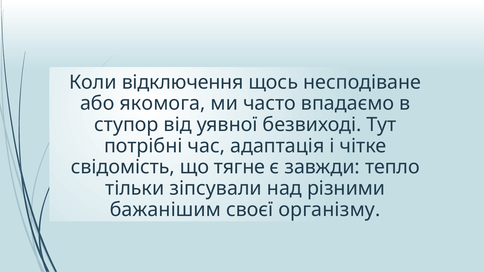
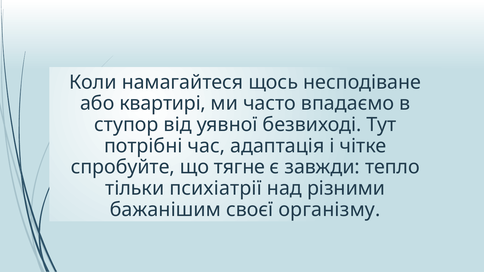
відключення: відключення -> намагайтеся (182, 82)
якомога: якомога -> квартирі (163, 104)
свідомість: свідомість -> спробуйте (123, 167)
зіпсували: зіпсували -> психіатрії (216, 189)
